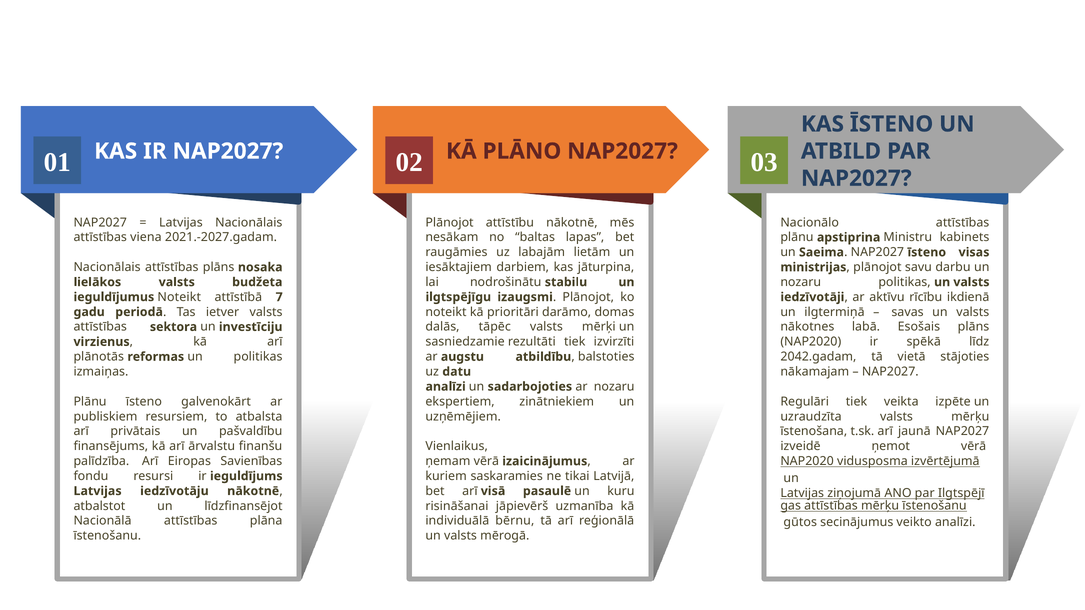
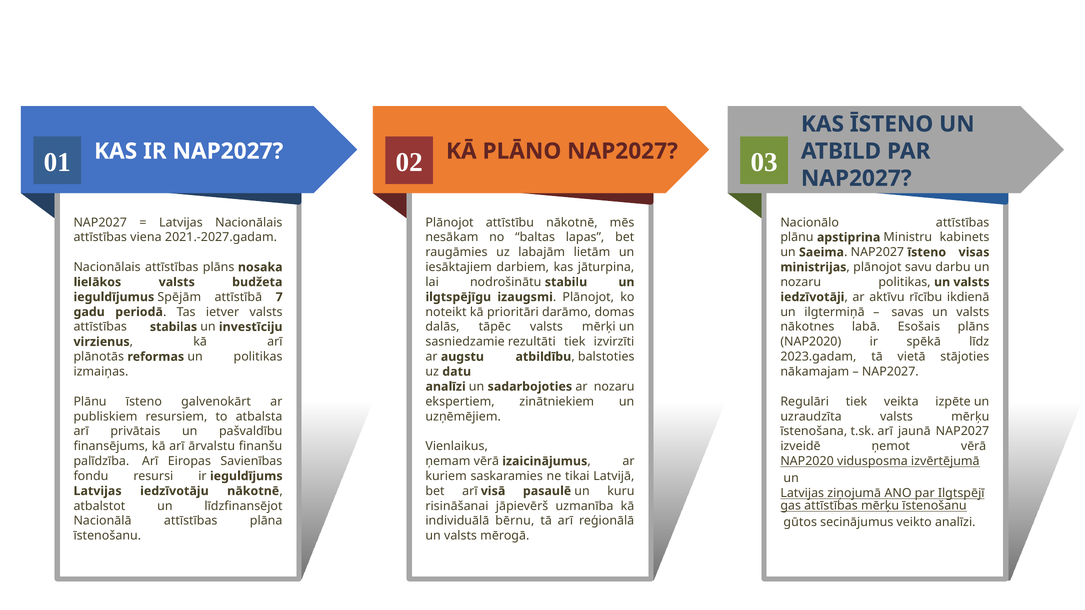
ieguldījumus Noteikt: Noteikt -> Spējām (179, 297)
sektora: sektora -> stabilas (173, 327)
2042.gadam: 2042.gadam -> 2023.gadam (818, 357)
